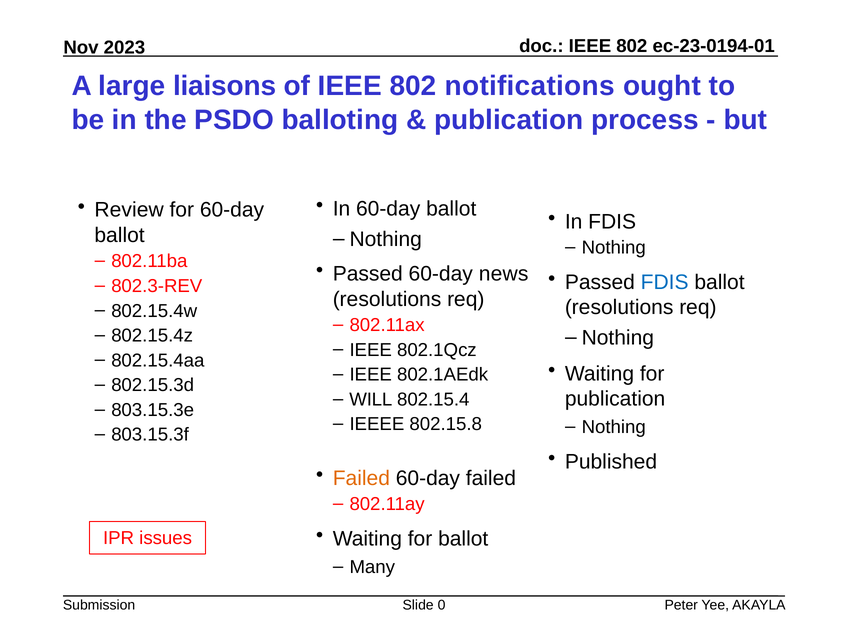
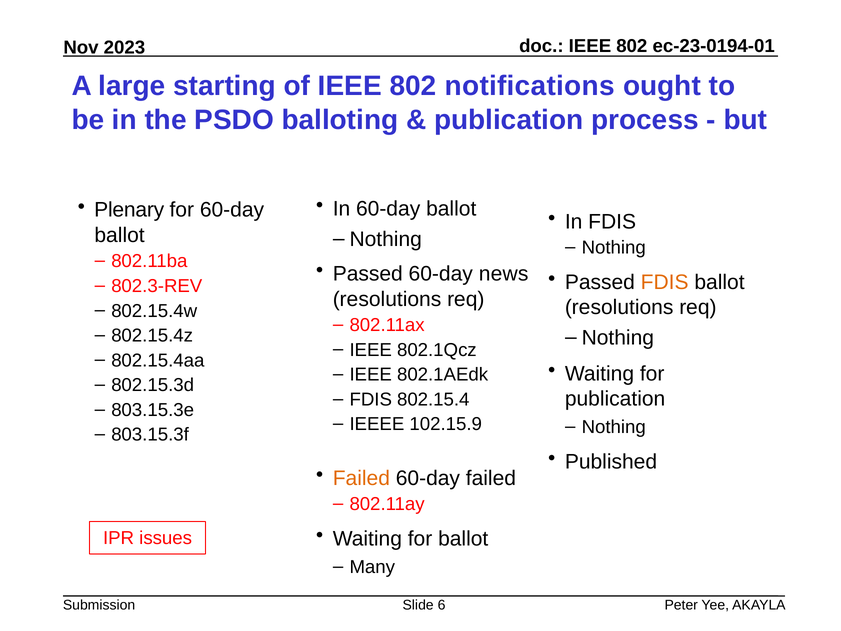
liaisons: liaisons -> starting (225, 86)
Review: Review -> Plenary (129, 210)
FDIS colour: blue -> orange (665, 282)
WILL: WILL -> FDIS (371, 399)
802.15.8: 802.15.8 -> 102.15.9 (446, 424)
0: 0 -> 6 (442, 605)
